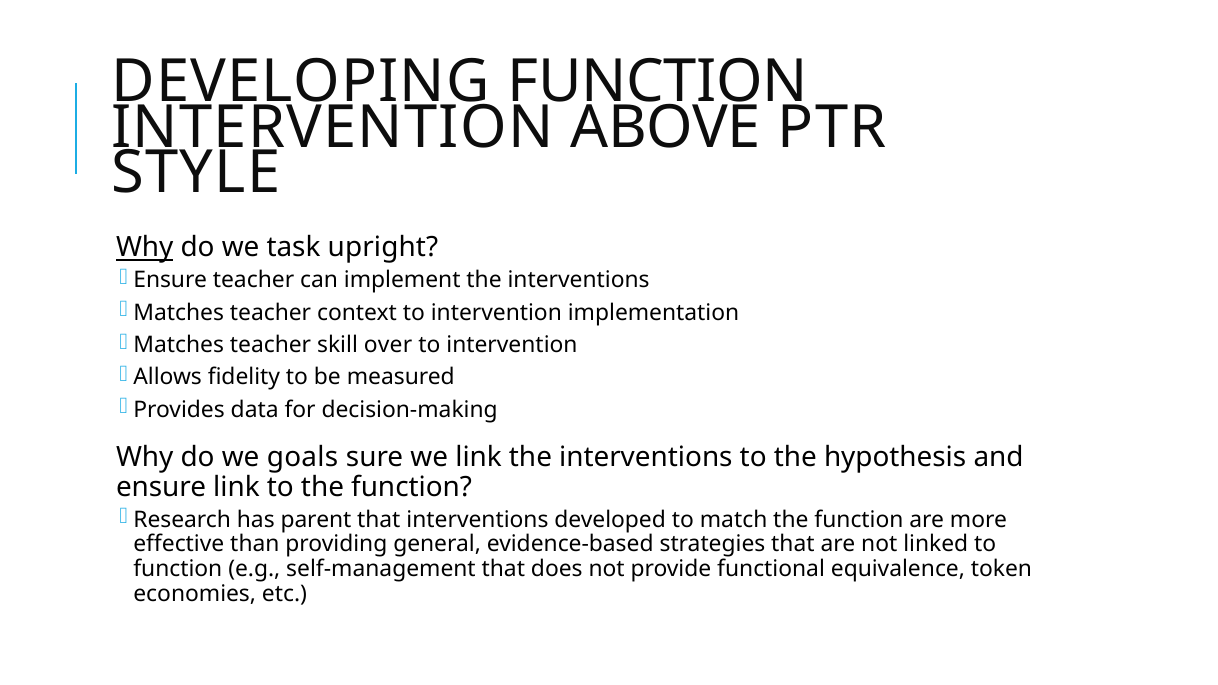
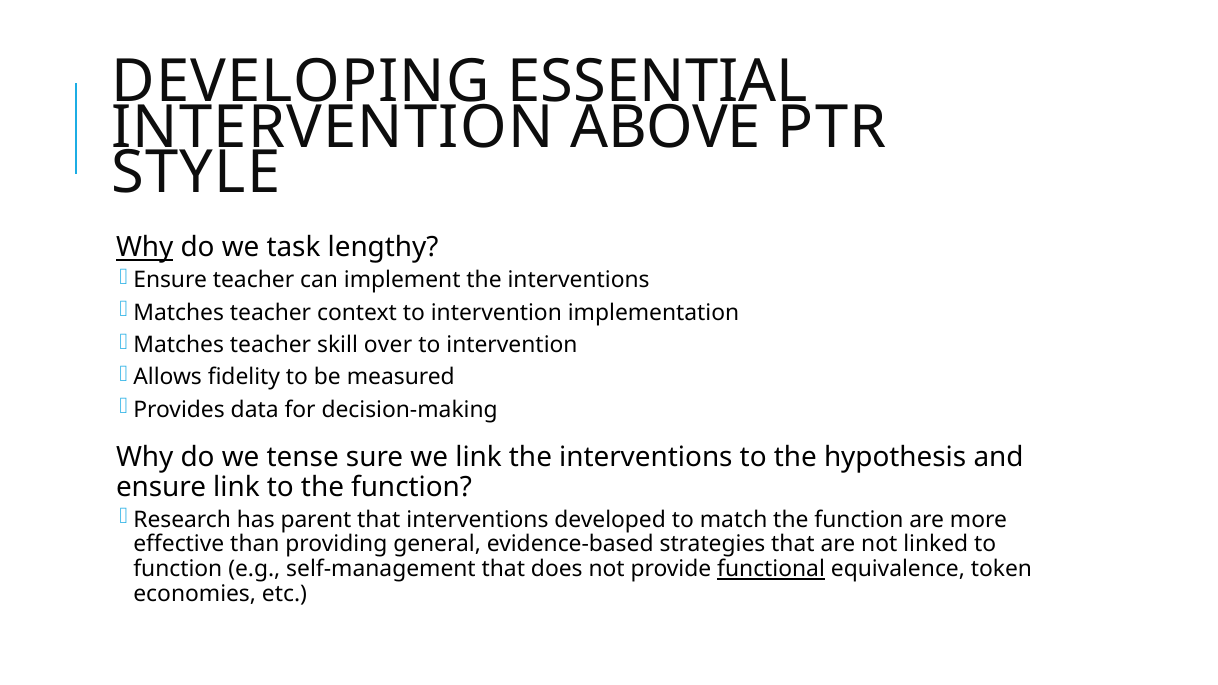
DEVELOPING FUNCTION: FUNCTION -> ESSENTIAL (658, 82)
upright: upright -> lengthy (383, 248)
goals: goals -> tense (303, 457)
functional underline: none -> present (771, 569)
